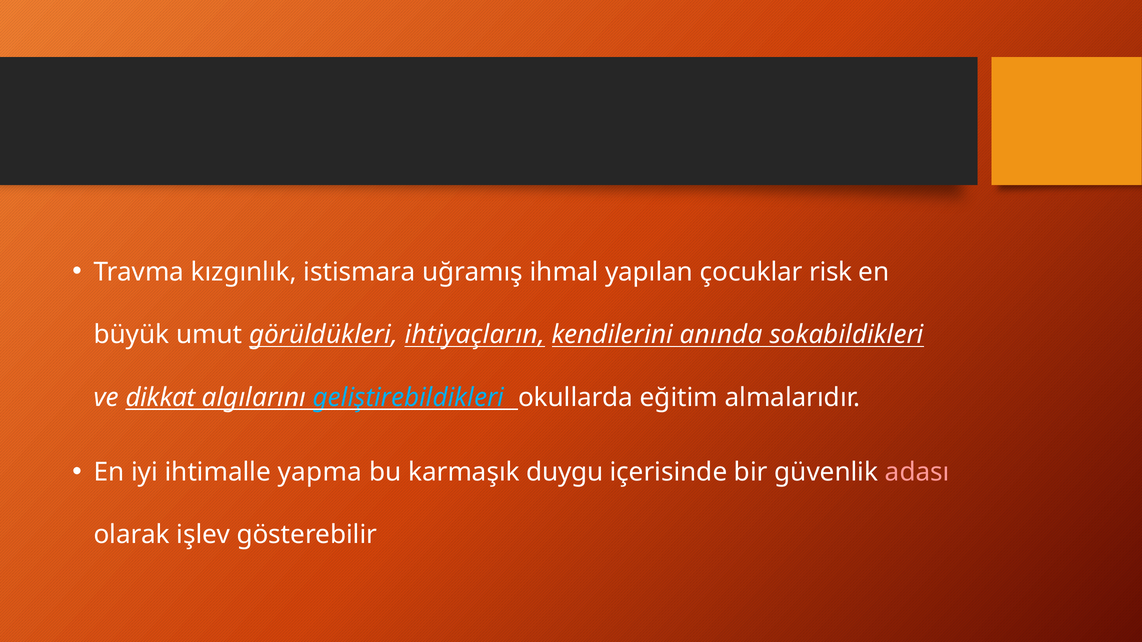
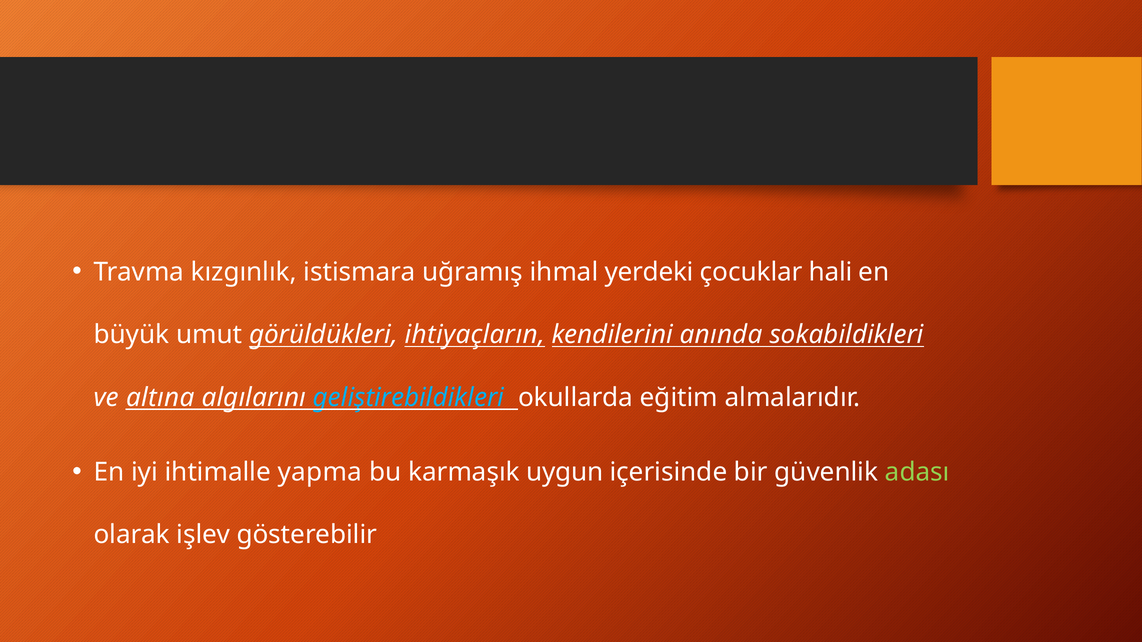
yapılan: yapılan -> yerdeki (649, 272)
risk: risk -> hali (831, 272)
dikkat: dikkat -> altına (160, 398)
duygu: duygu -> uygun (565, 472)
adası colour: pink -> light green (917, 472)
